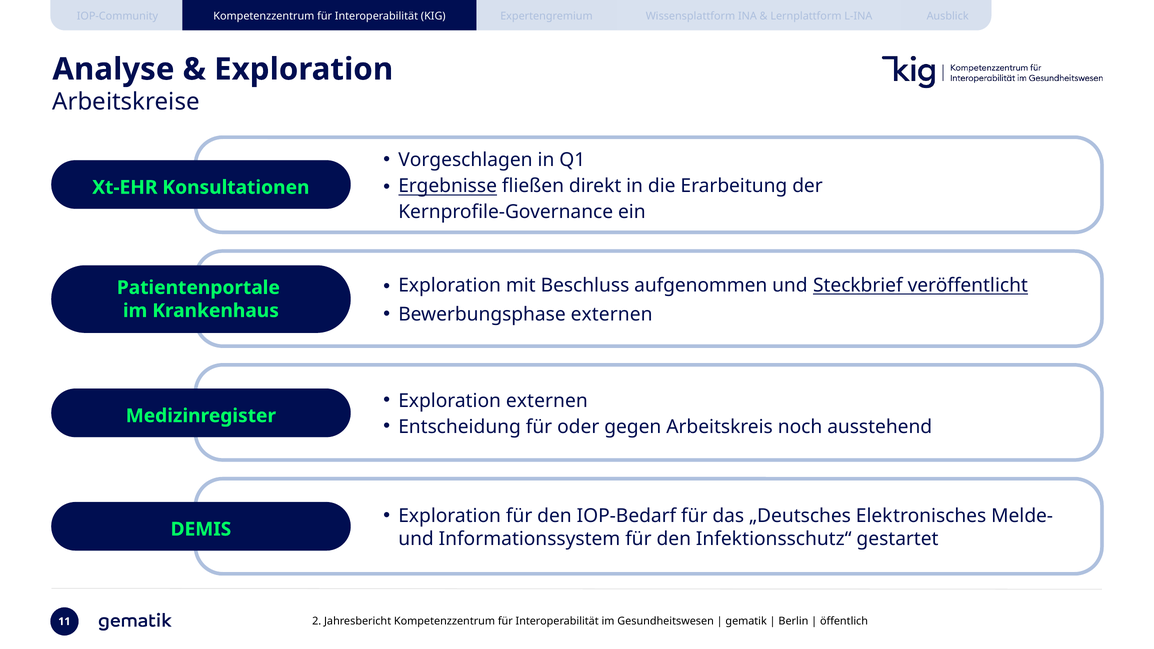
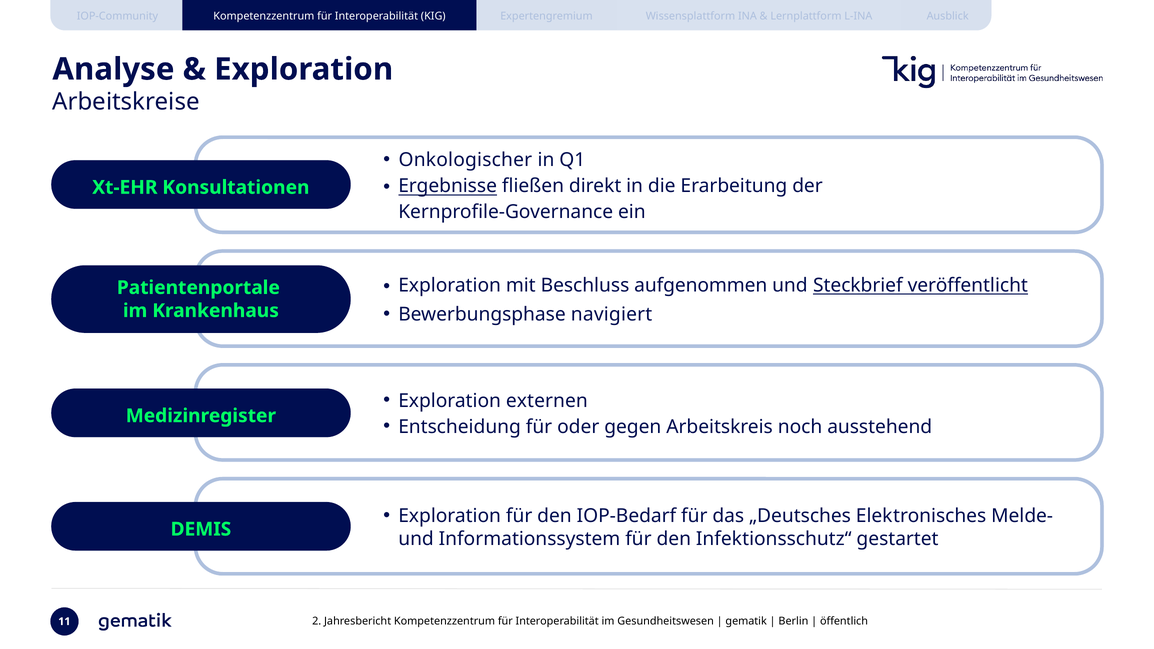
Vorgeschlagen: Vorgeschlagen -> Onkologischer (465, 160)
Bewerbungsphase externen: externen -> navigiert (612, 315)
